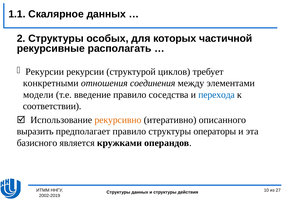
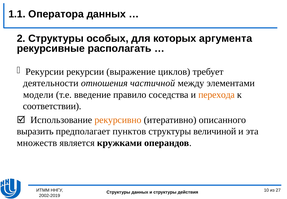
Скалярное: Скалярное -> Оператора (56, 14)
частичной: частичной -> аргумента (226, 39)
структурой: структурой -> выражение (131, 72)
конкретными: конкретными -> деятельности (51, 83)
соединения: соединения -> частичной (153, 83)
перехода colour: blue -> orange (217, 95)
предполагает правило: правило -> пунктов (129, 131)
операторы: операторы -> величиной (215, 131)
базисного: базисного -> множеств (37, 143)
